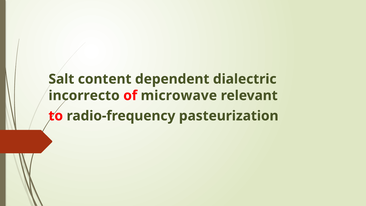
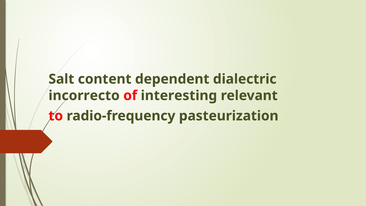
microwave: microwave -> interesting (179, 96)
